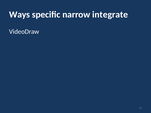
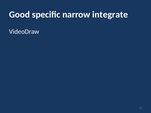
Ways: Ways -> Good (19, 15)
